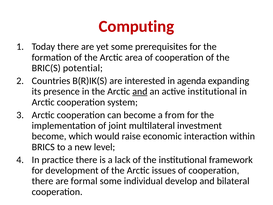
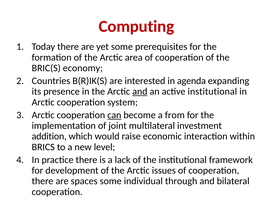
potential: potential -> economy (83, 68)
can underline: none -> present (114, 115)
become: become -> addition (49, 136)
formal: formal -> spaces (84, 181)
develop: develop -> through (181, 181)
